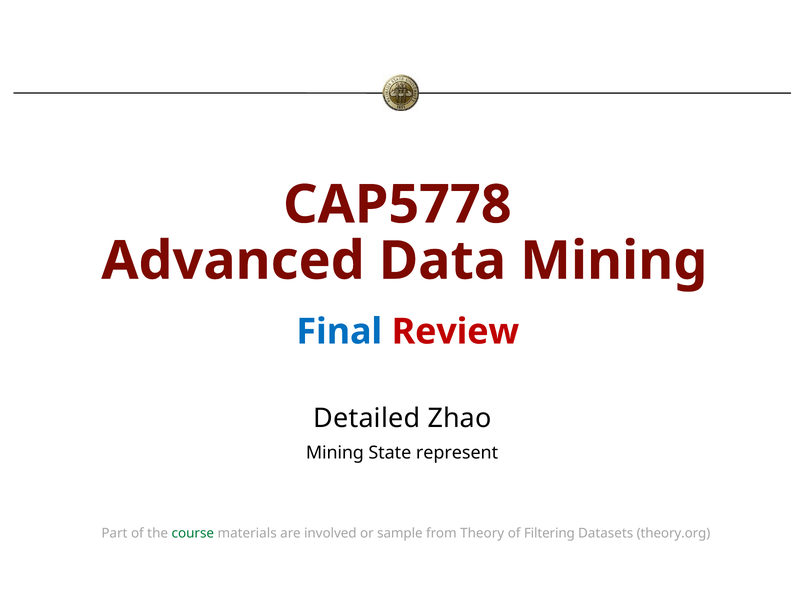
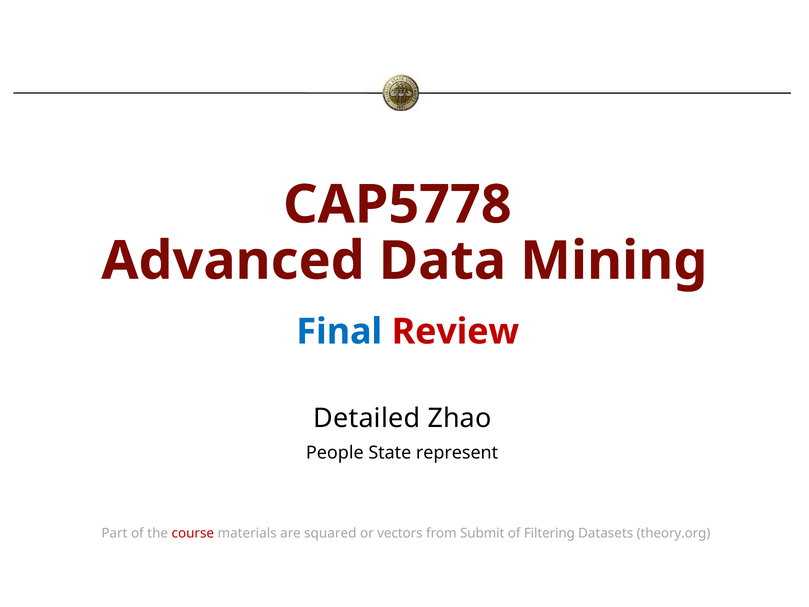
Mining: Mining -> People (335, 453)
course colour: green -> red (193, 533)
involved: involved -> squared (330, 533)
sample: sample -> vectors (400, 533)
Theory: Theory -> Submit (482, 533)
